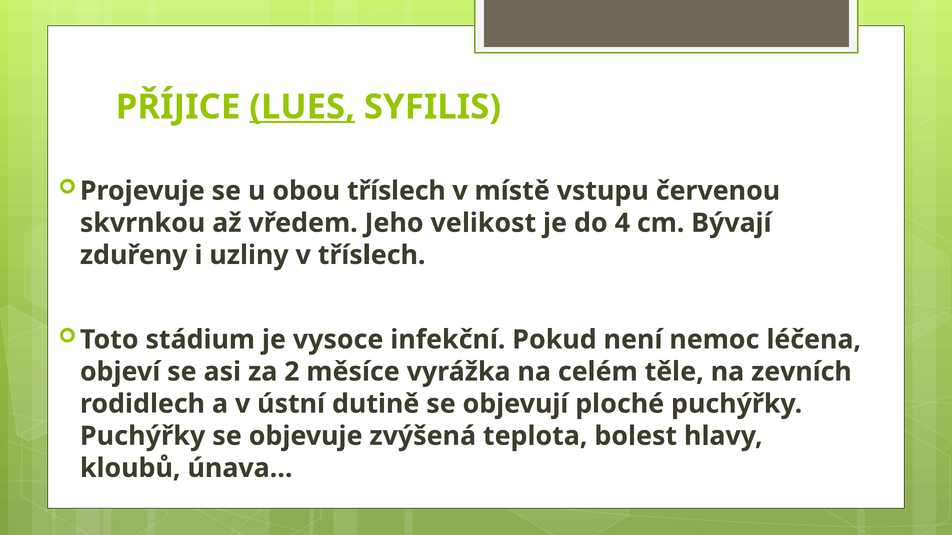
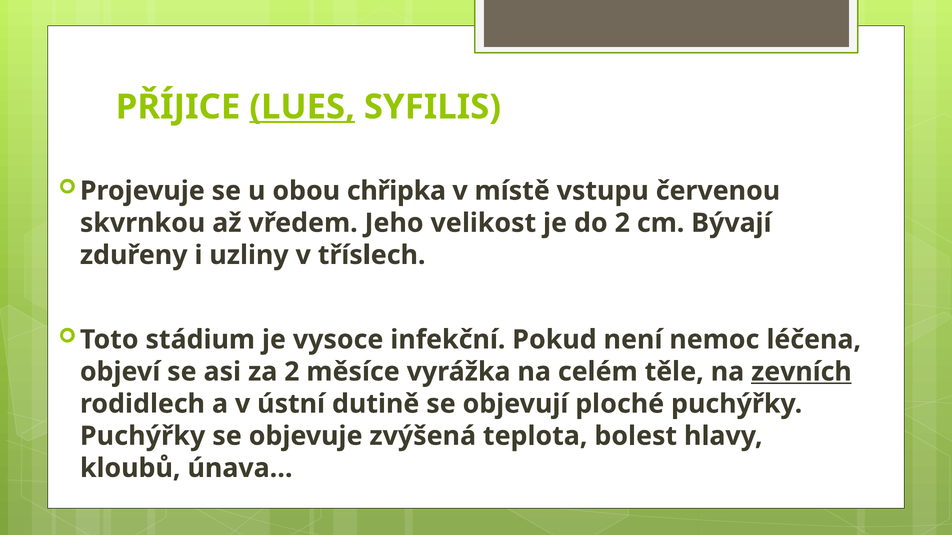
obou tříslech: tříslech -> chřipka (396, 191)
do 4: 4 -> 2 (622, 223)
zevních underline: none -> present (801, 372)
